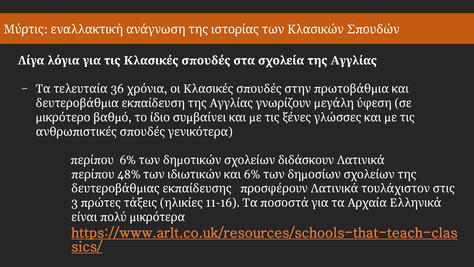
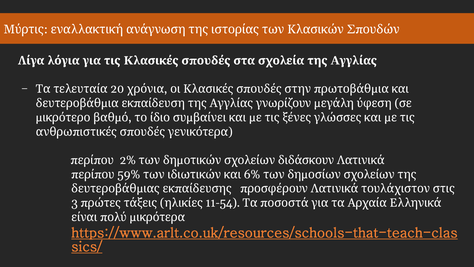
36: 36 -> 20 (117, 89)
6%: 6% -> 2% (128, 160)
48%: 48% -> 59% (129, 174)
11-16: 11-16 -> 11-54 (223, 203)
